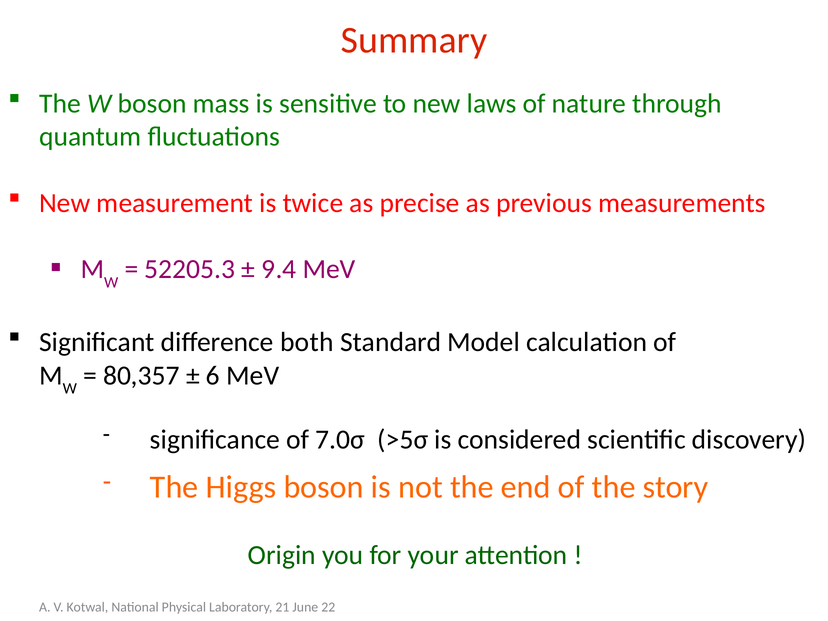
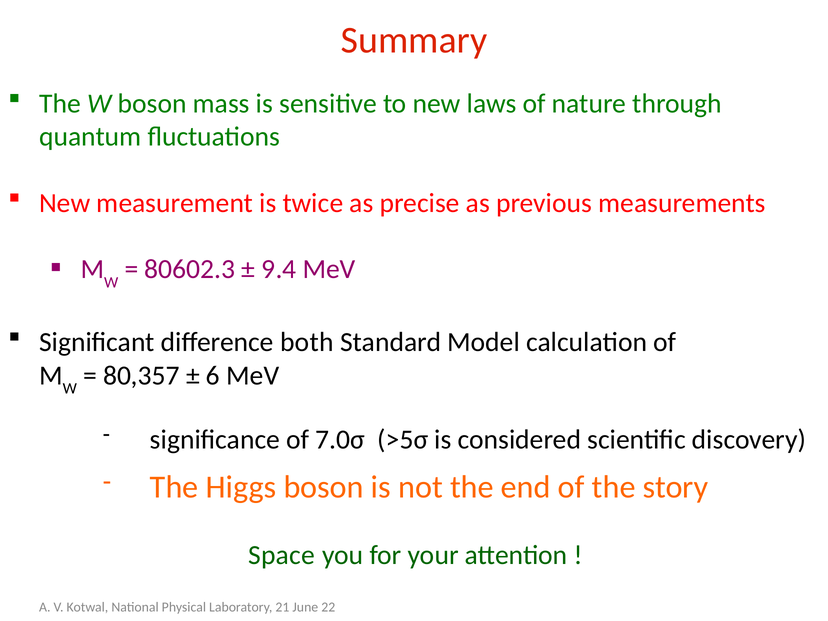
52205.3: 52205.3 -> 80602.3 (190, 269)
Origin: Origin -> Space (282, 555)
